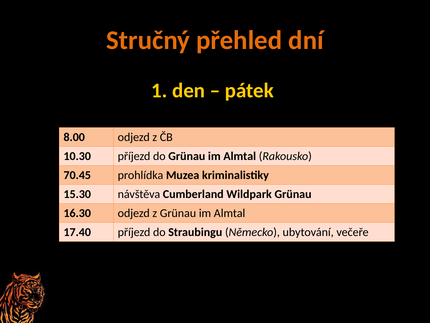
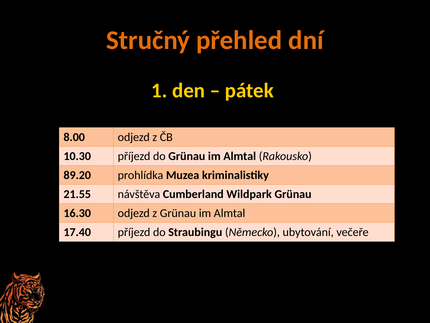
70.45: 70.45 -> 89.20 (77, 175)
15.30: 15.30 -> 21.55 (77, 194)
